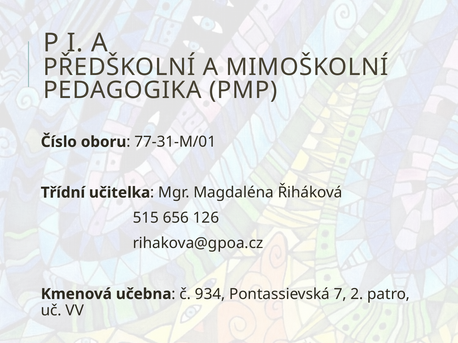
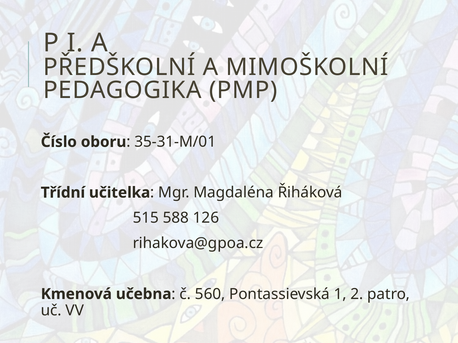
77-31-M/01: 77-31-M/01 -> 35-31-M/01 (175, 142)
656: 656 -> 588 (176, 218)
934: 934 -> 560 (210, 294)
7: 7 -> 1 (340, 294)
